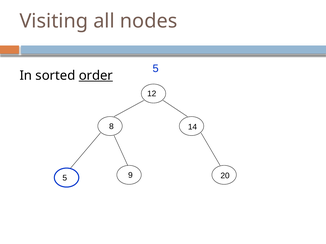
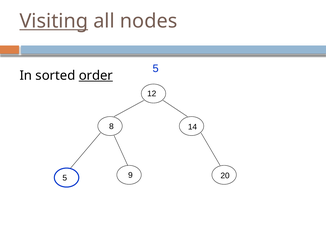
Visiting underline: none -> present (54, 21)
